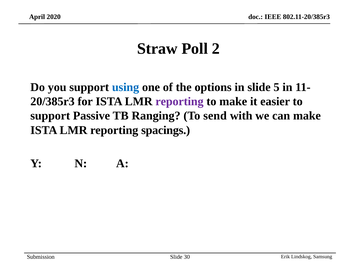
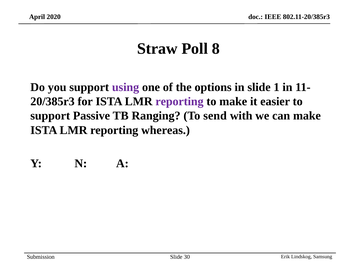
2: 2 -> 8 (216, 49)
using colour: blue -> purple (126, 87)
5: 5 -> 1 (276, 87)
spacings: spacings -> whereas (166, 130)
